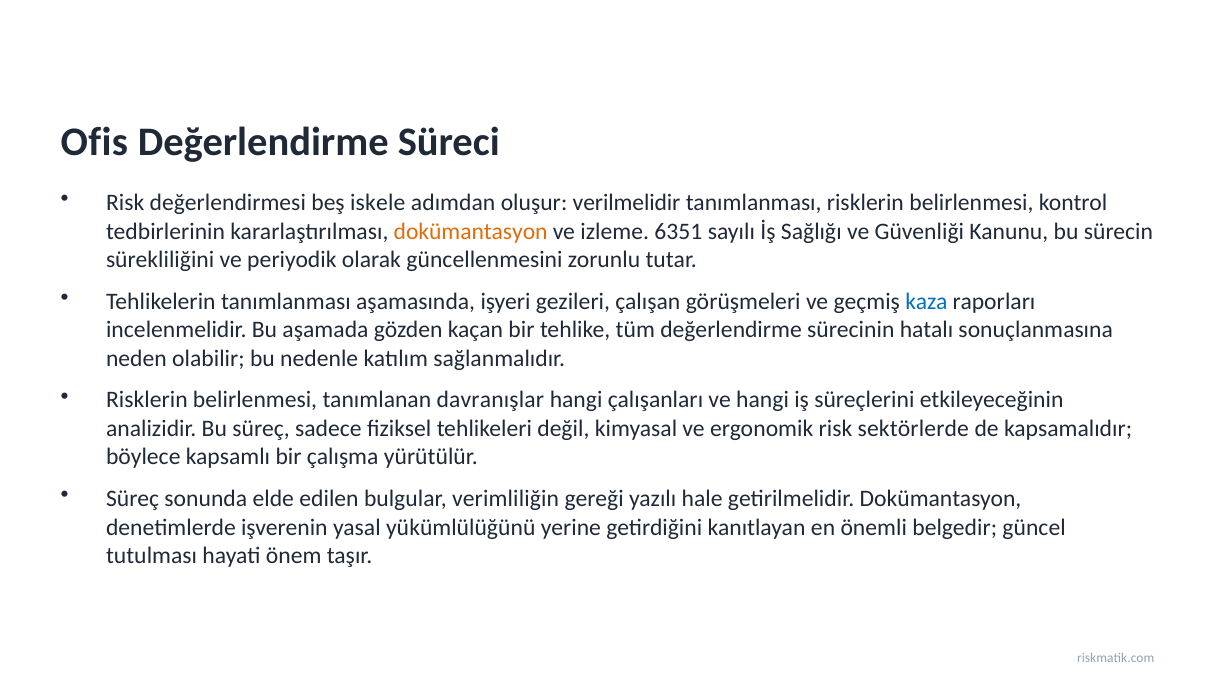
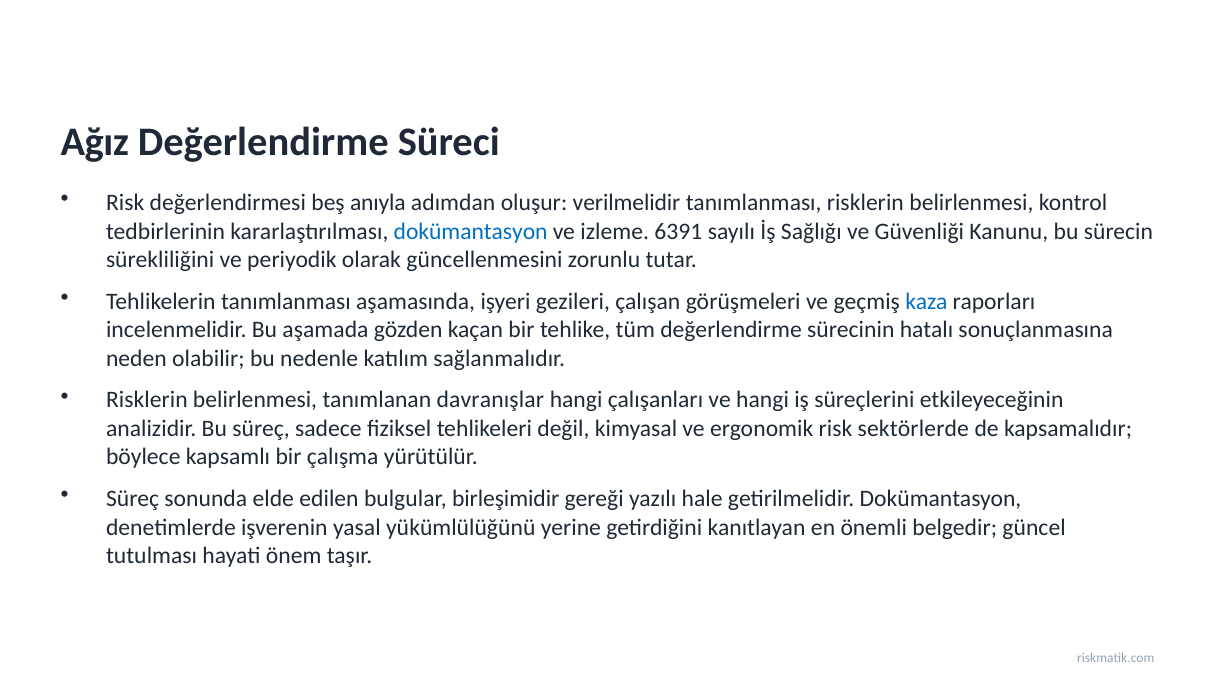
Ofis: Ofis -> Ağız (95, 142)
iskele: iskele -> anıyla (378, 203)
dokümantasyon colour: orange -> blue (471, 231)
6351: 6351 -> 6391 (678, 231)
verimliliğin: verimliliğin -> birleşimidir (506, 499)
